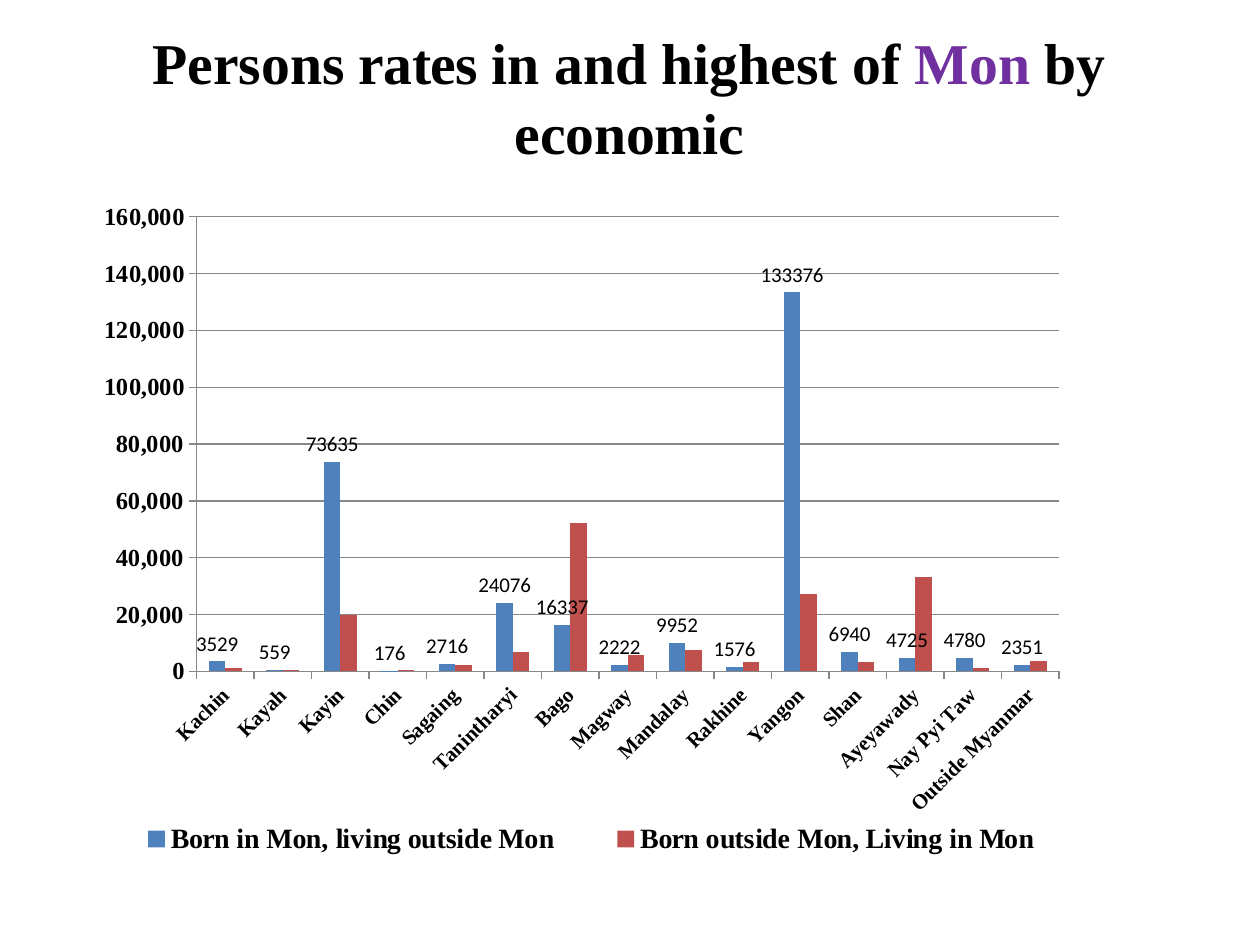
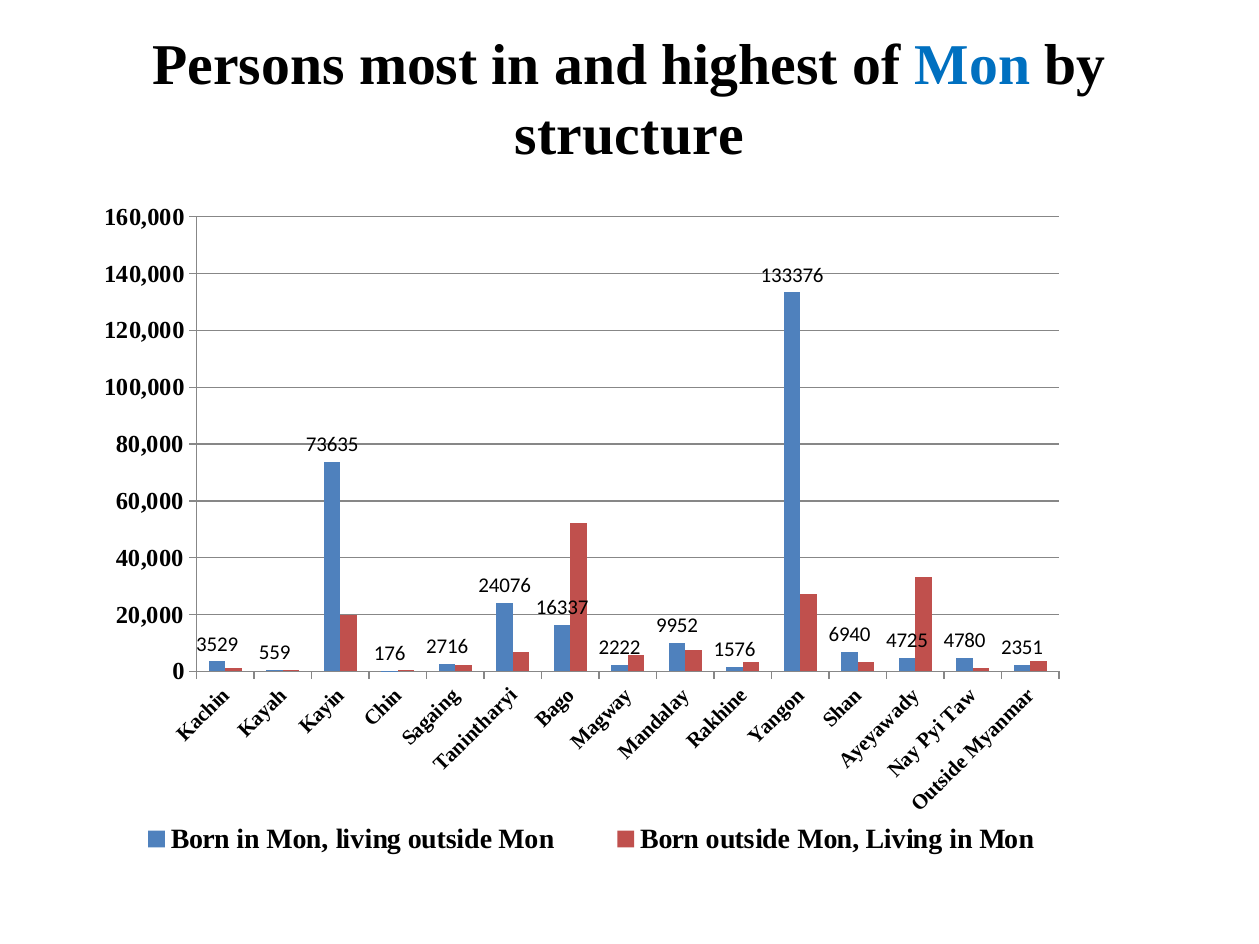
rates: rates -> most (418, 66)
Mon colour: purple -> blue (972, 66)
economic: economic -> structure (629, 135)
